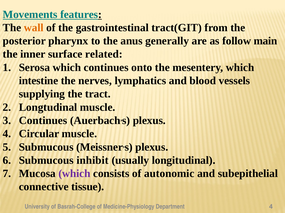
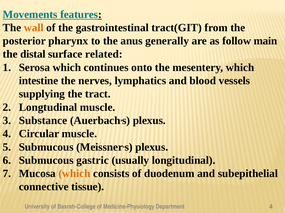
inner: inner -> distal (33, 54)
Continues: Continues -> Substance (43, 121)
inhibit: inhibit -> gastric (93, 161)
which colour: purple -> orange (74, 174)
autonomic: autonomic -> duodenum (169, 174)
